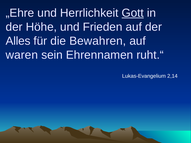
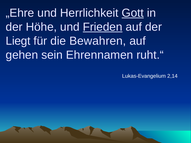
Frieden underline: none -> present (103, 27)
Alles: Alles -> Liegt (18, 41)
waren: waren -> gehen (22, 55)
